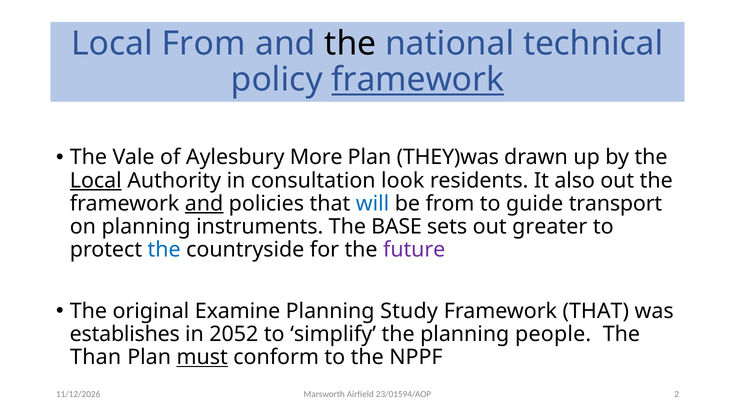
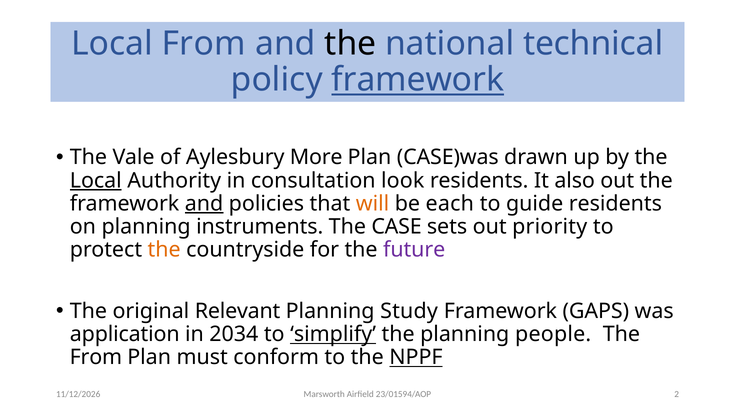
THEY)was: THEY)was -> CASE)was (448, 158)
will colour: blue -> orange (373, 204)
be from: from -> each (450, 204)
guide transport: transport -> residents (615, 204)
BASE: BASE -> CASE (397, 227)
greater: greater -> priority (550, 227)
the colour: blue -> orange (164, 250)
Examine: Examine -> Relevant (238, 312)
Framework THAT: THAT -> GAPS (596, 312)
establishes: establishes -> application (125, 335)
2052: 2052 -> 2034 (234, 335)
simplify underline: none -> present (333, 335)
Than: Than -> From (96, 358)
must underline: present -> none (202, 358)
NPPF underline: none -> present (416, 358)
